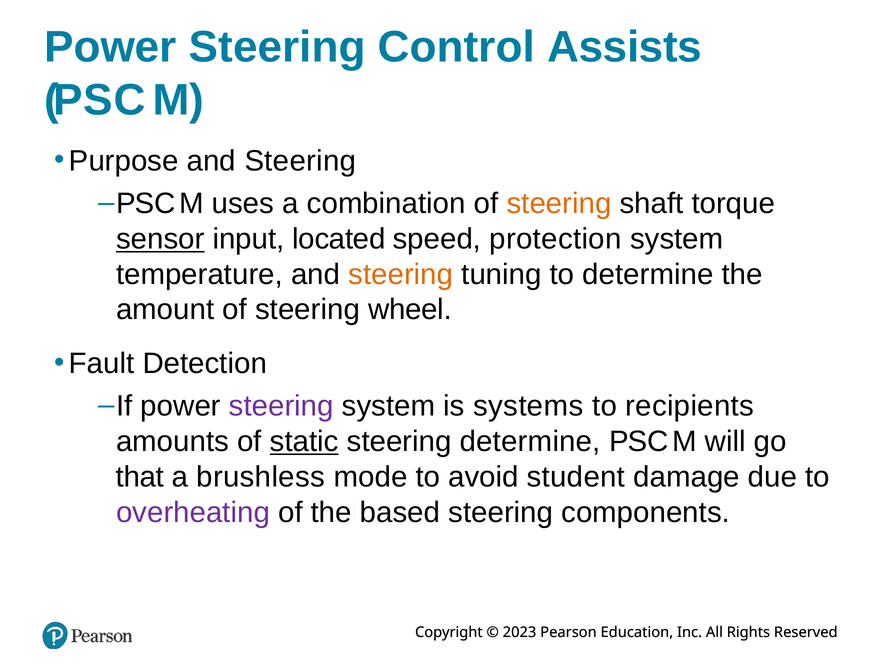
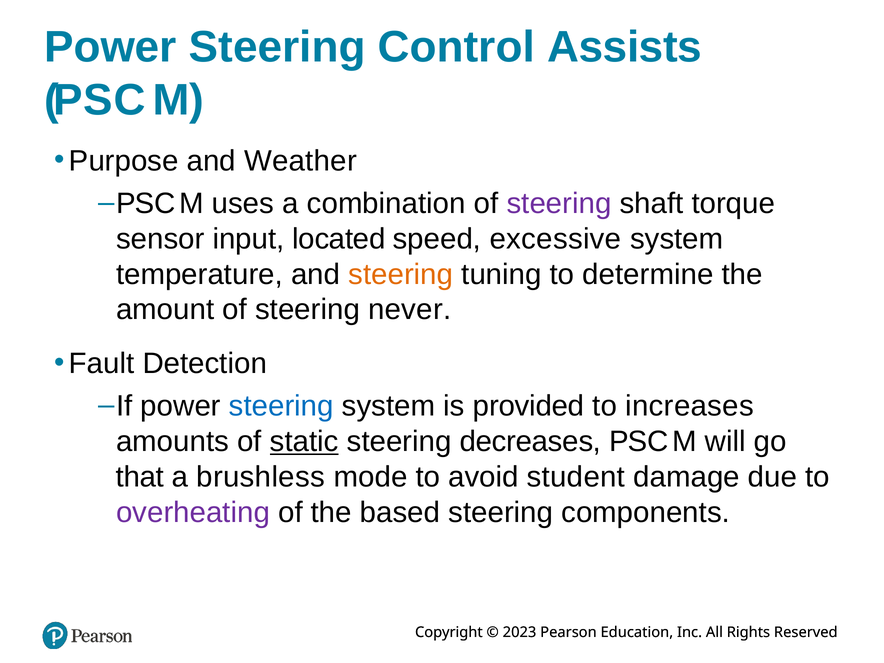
Purpose and Steering: Steering -> Weather (300, 161)
steering colour: orange -> purple (559, 204)
sensor underline: present -> none (160, 239)
protection: protection -> excessive (555, 239)
wheel: wheel -> never (410, 310)
steering colour: purple -> blue (281, 406)
systems: systems -> provided (529, 406)
recipients: recipients -> increases (690, 406)
steering determine: determine -> decreases (530, 442)
